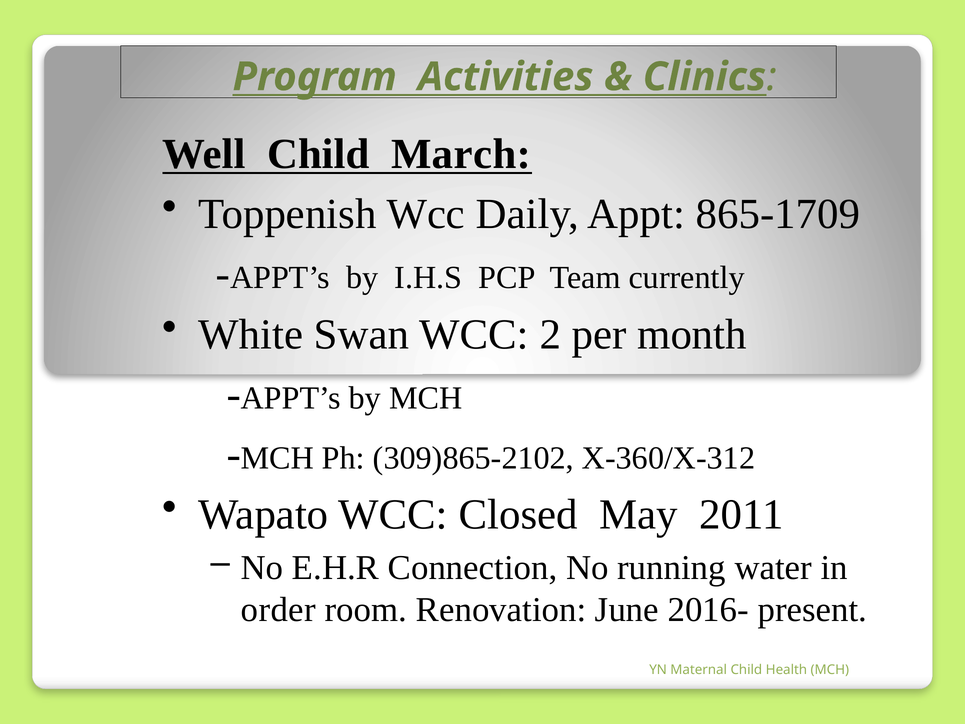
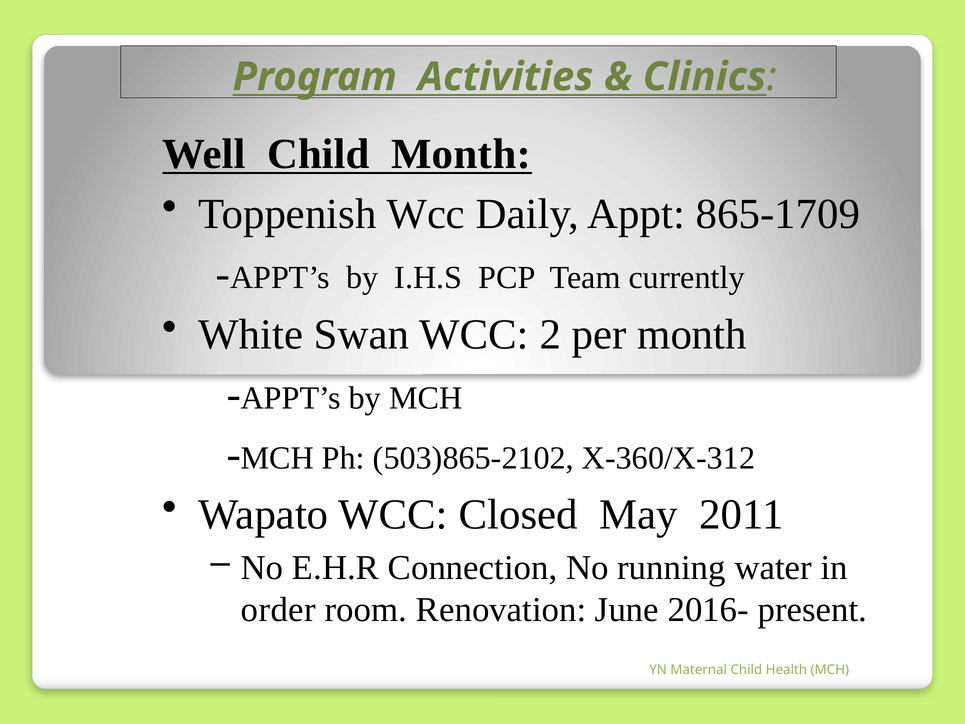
Child March: March -> Month (461, 154)
309)865-2102: 309)865-2102 -> 503)865-2102 (473, 458)
